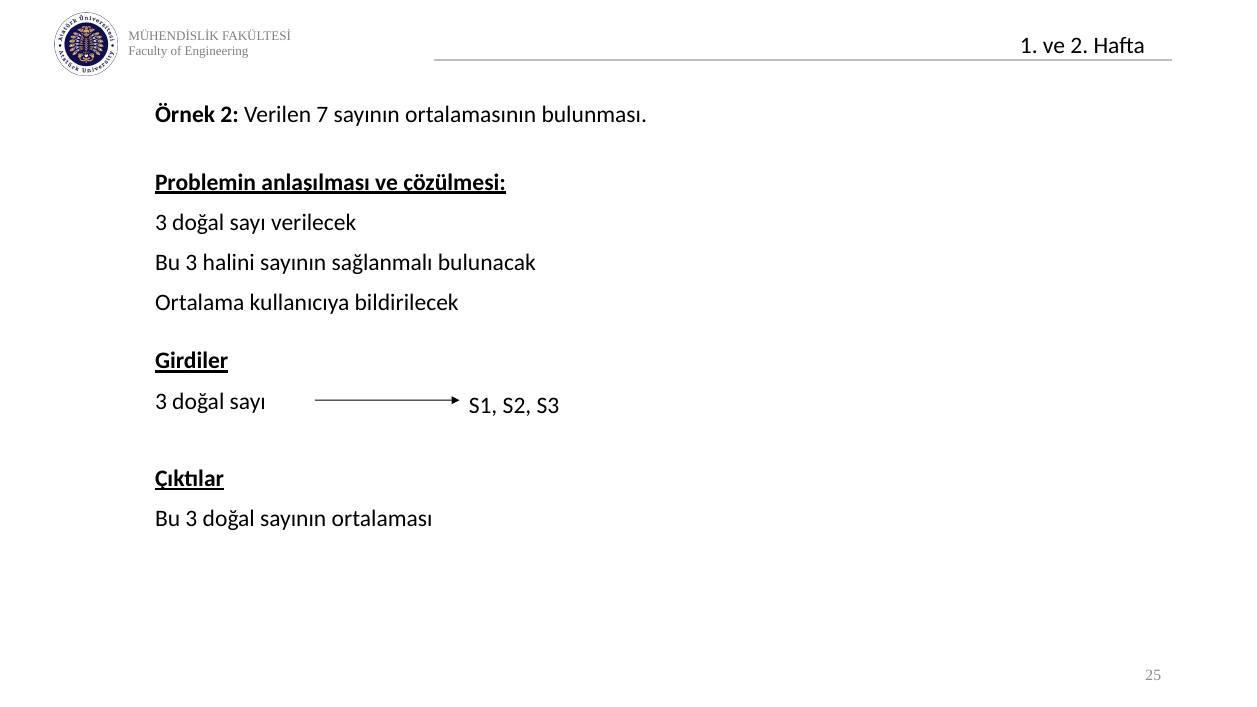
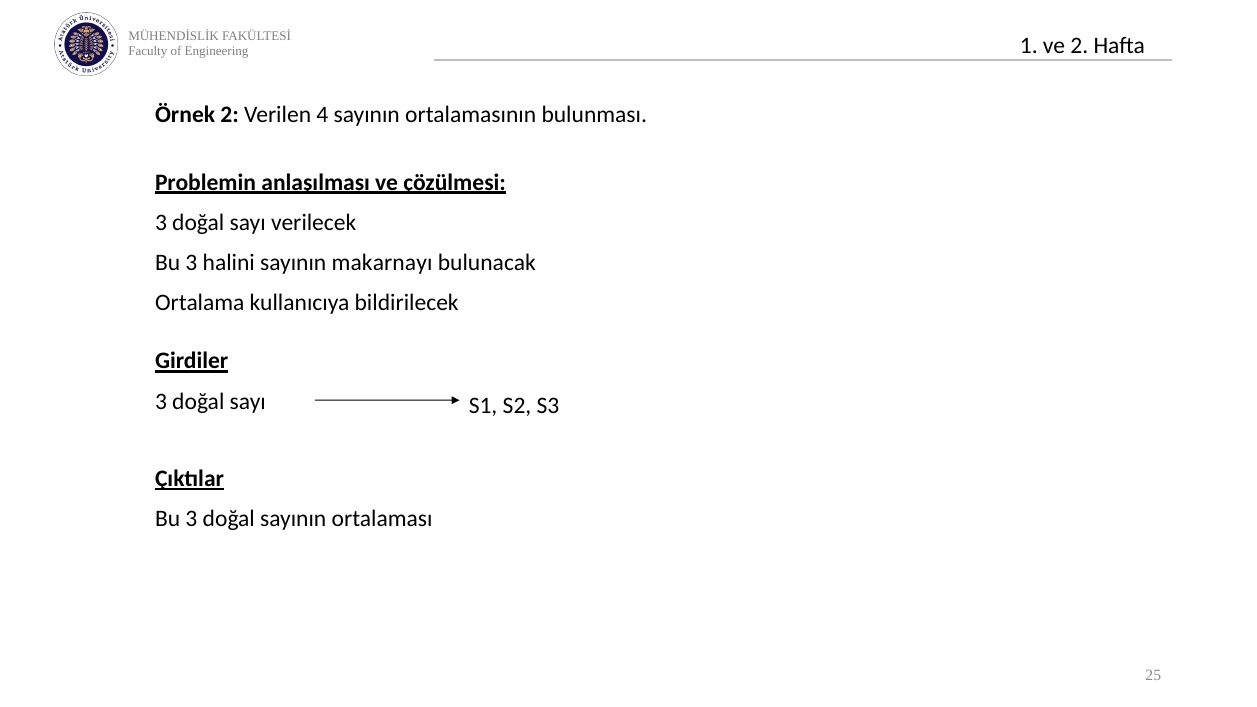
7: 7 -> 4 (322, 115)
sağlanmalı: sağlanmalı -> makarnayı (382, 262)
